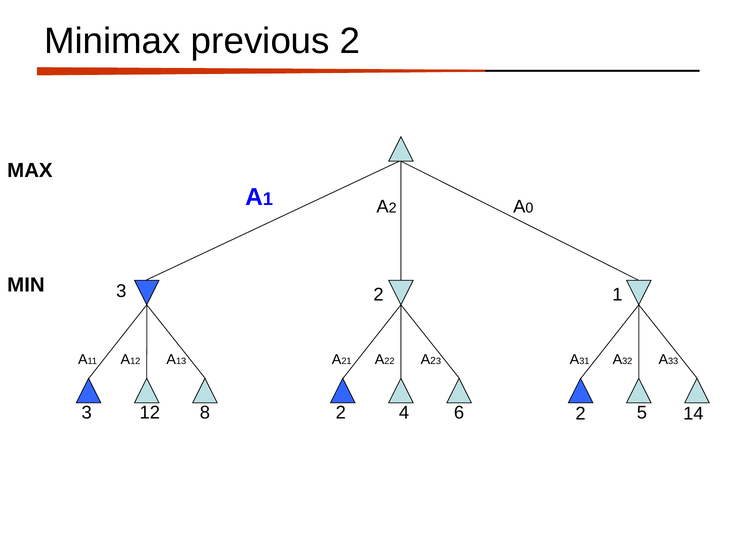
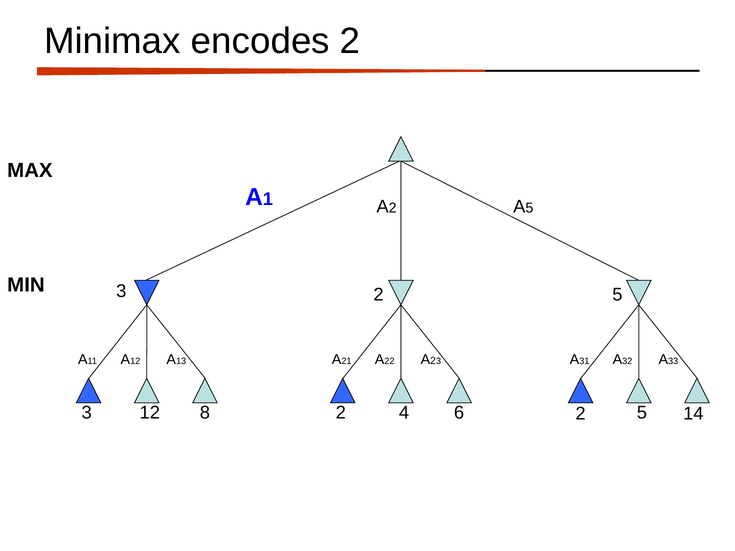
previous: previous -> encodes (260, 41)
0: 0 -> 5 (529, 208)
2 1: 1 -> 5 (617, 295)
